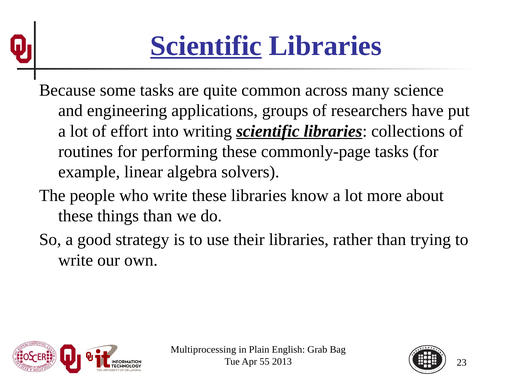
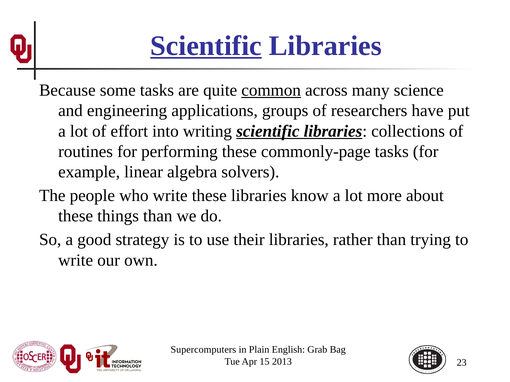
common underline: none -> present (271, 90)
Multiprocessing: Multiprocessing -> Supercomputers (203, 350)
55: 55 -> 15 (265, 362)
